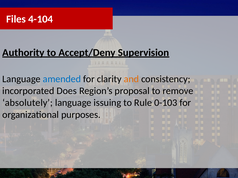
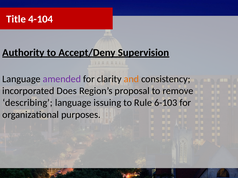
Files: Files -> Title (16, 19)
amended colour: blue -> purple (62, 79)
absolutely: absolutely -> describing (28, 103)
0-103: 0-103 -> 6-103 (166, 103)
